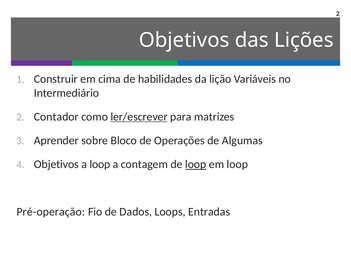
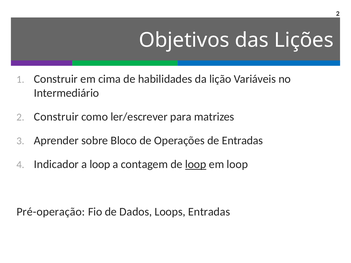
2 Contador: Contador -> Construir (56, 117)
ler/escrever underline: present -> none (139, 117)
de Algumas: Algumas -> Entradas (242, 141)
Objetivos: Objetivos -> Indicador (56, 164)
